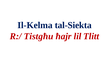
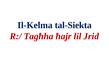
Tistgħu: Tistgħu -> Tagħha (39, 36)
Tlitt: Tlitt -> Jrid (91, 36)
